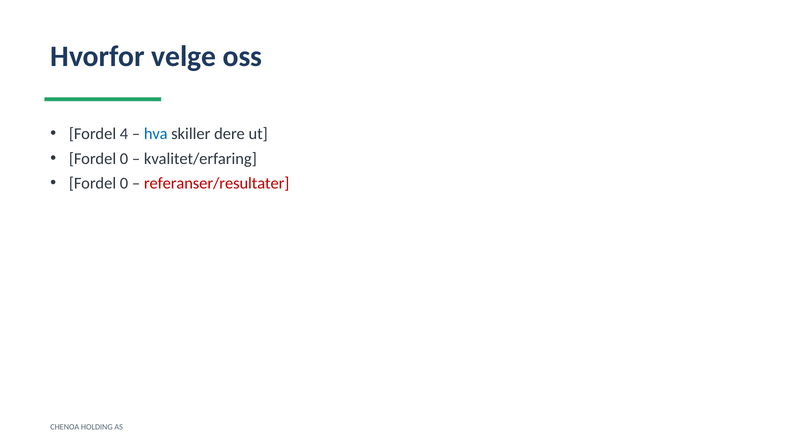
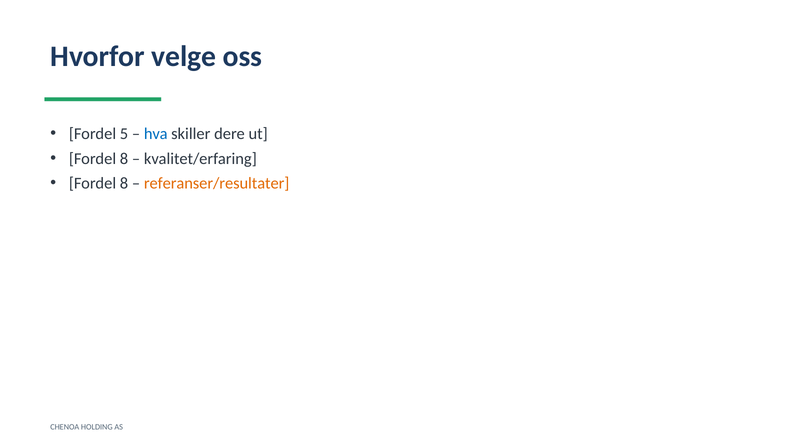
4: 4 -> 5 (124, 134)
0: 0 -> 8 (124, 159)
0: 0 -> 8 (124, 183)
referanser/resultater colour: red -> orange (217, 183)
